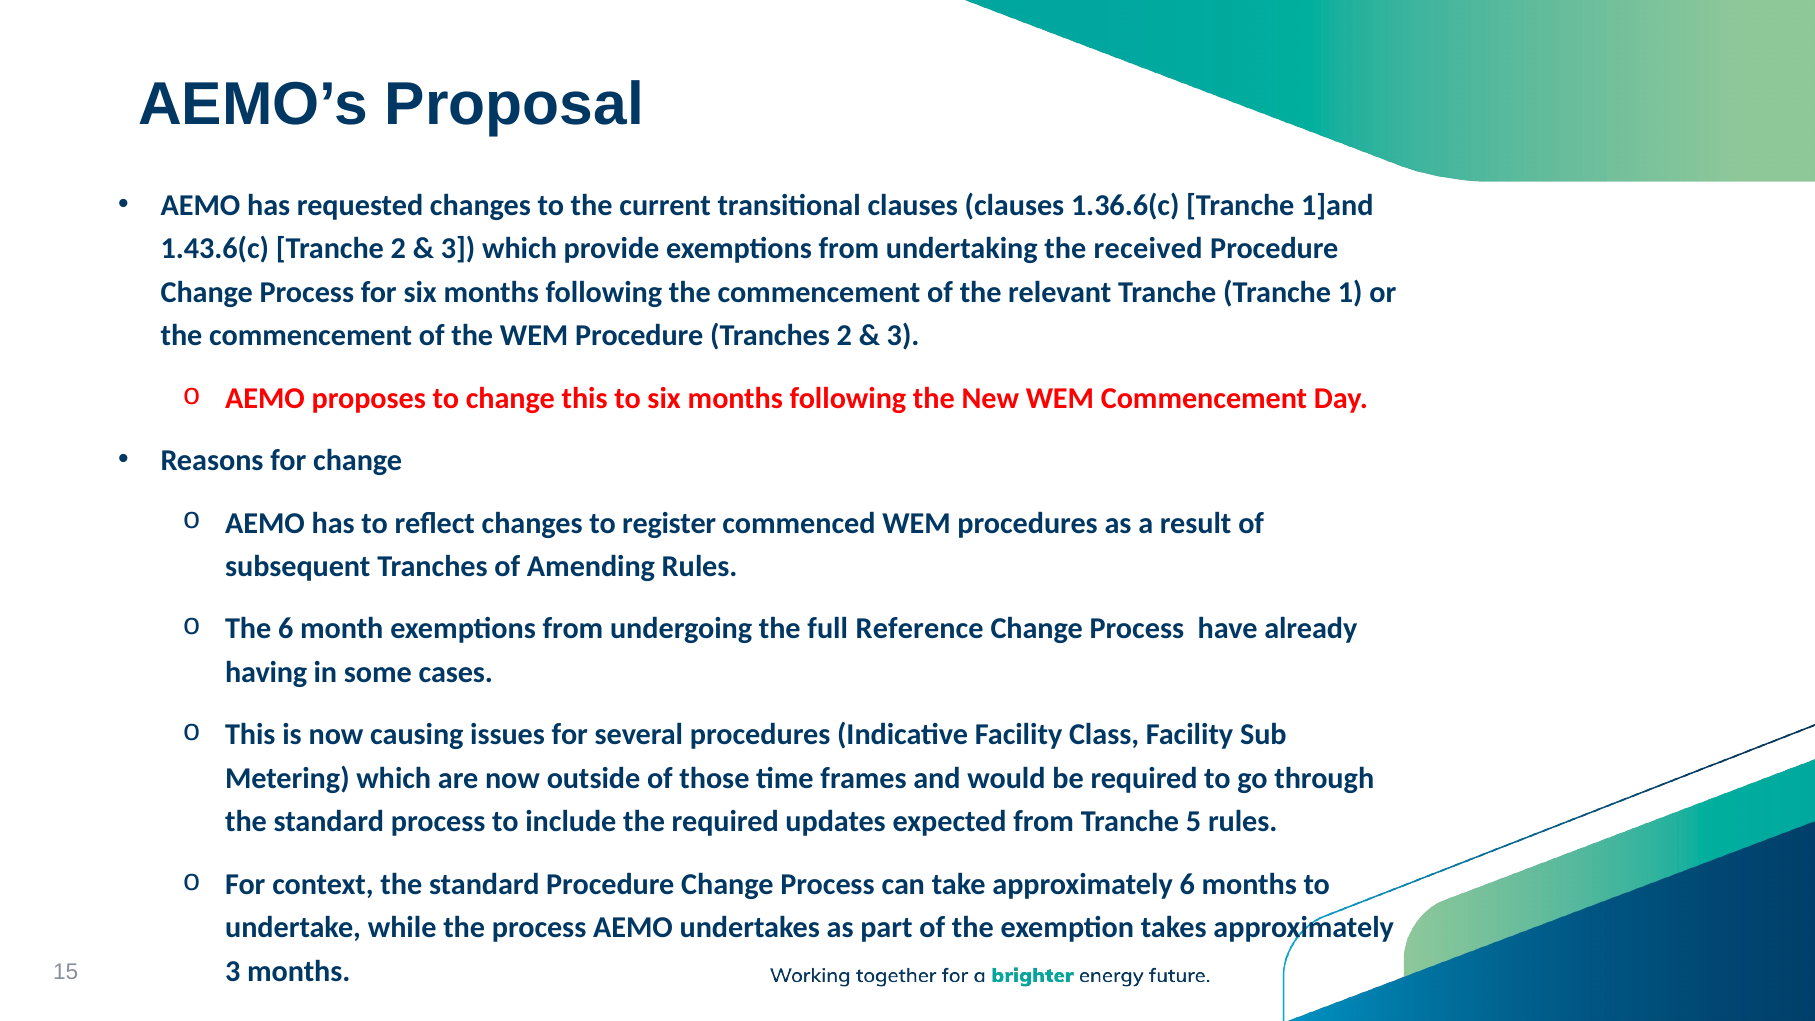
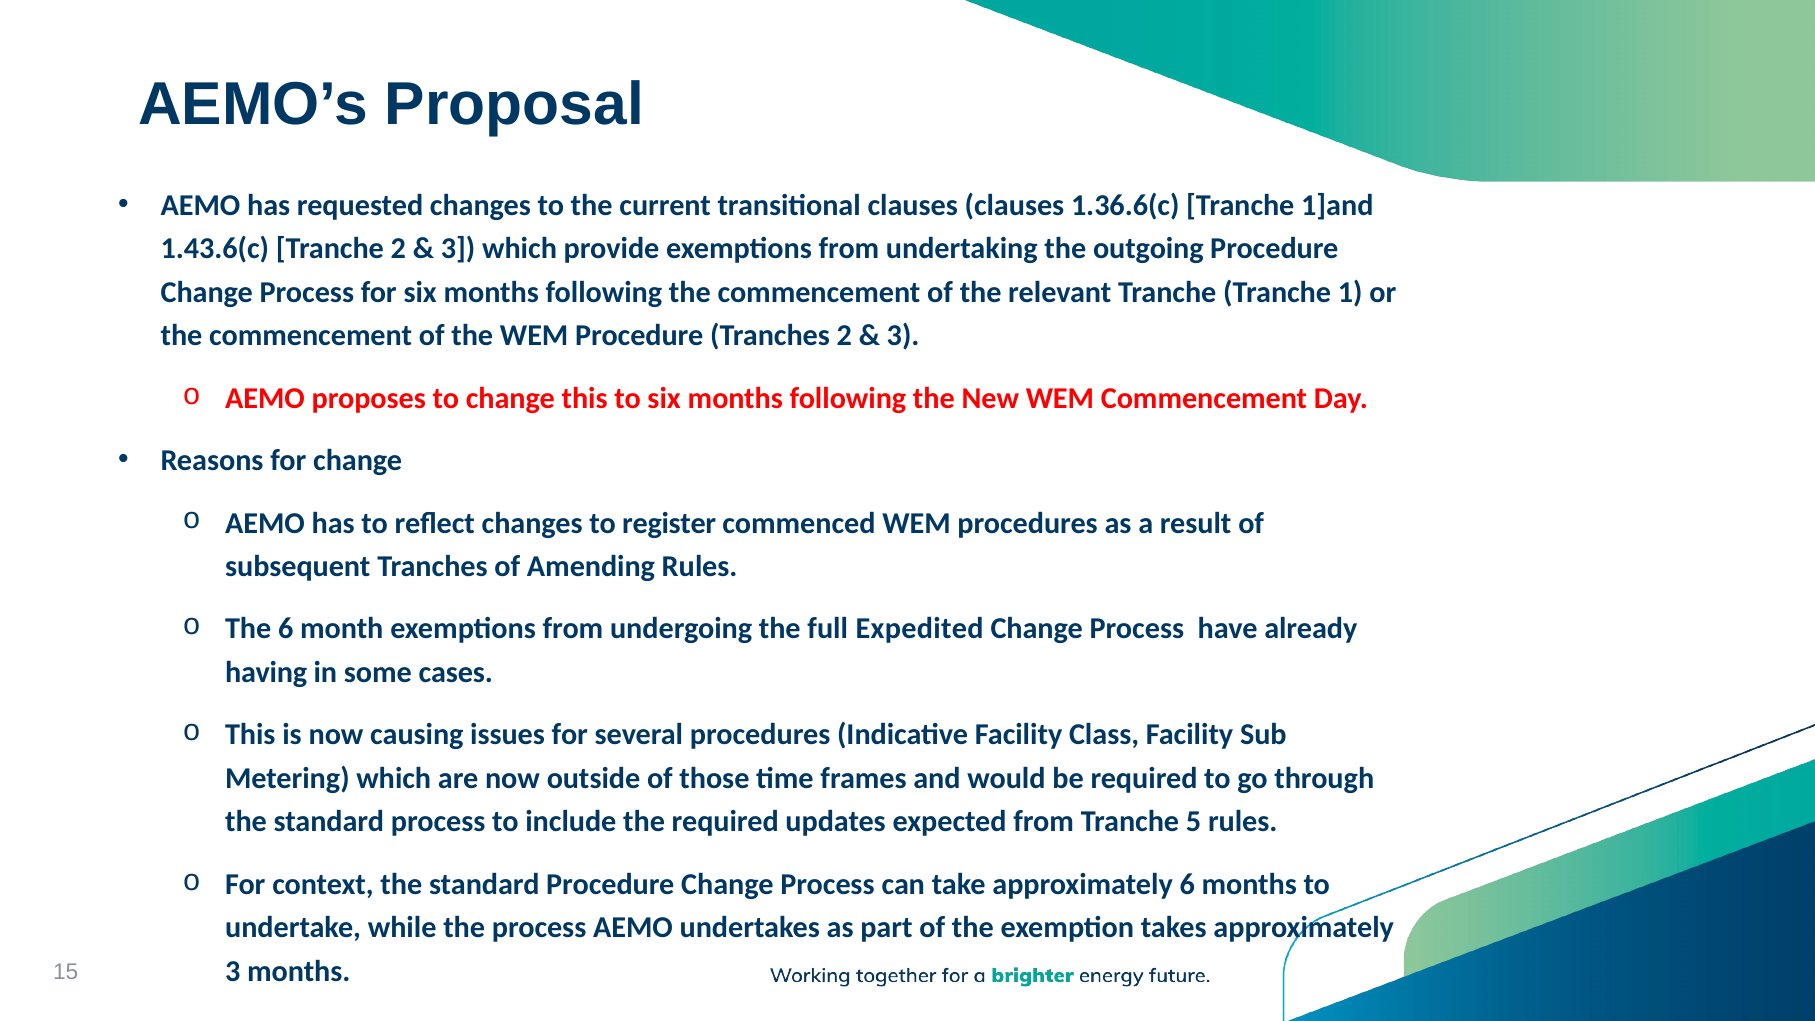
received: received -> outgoing (1148, 249)
Reference: Reference -> Expedited (920, 629)
